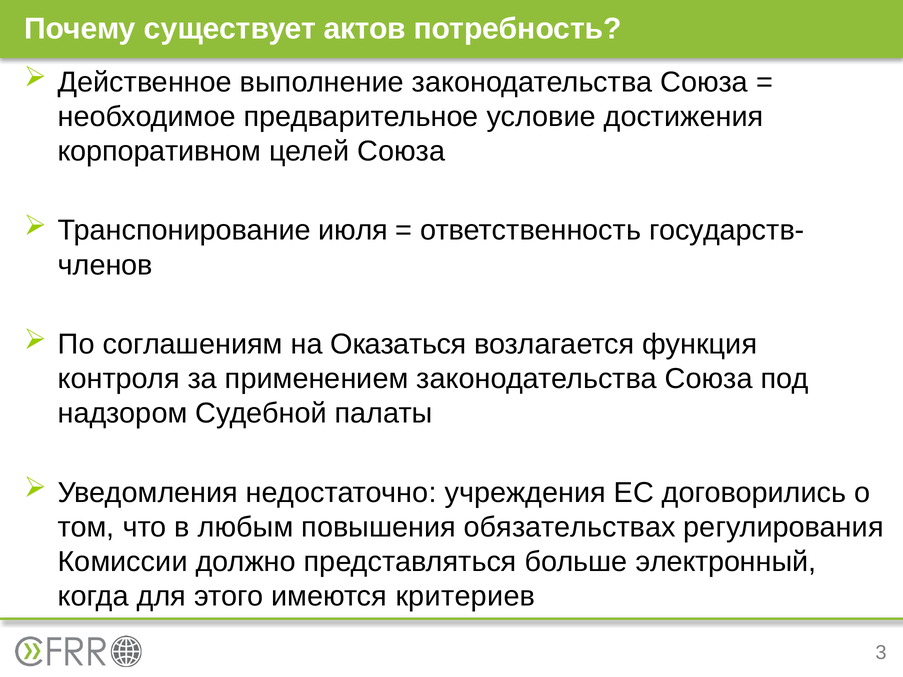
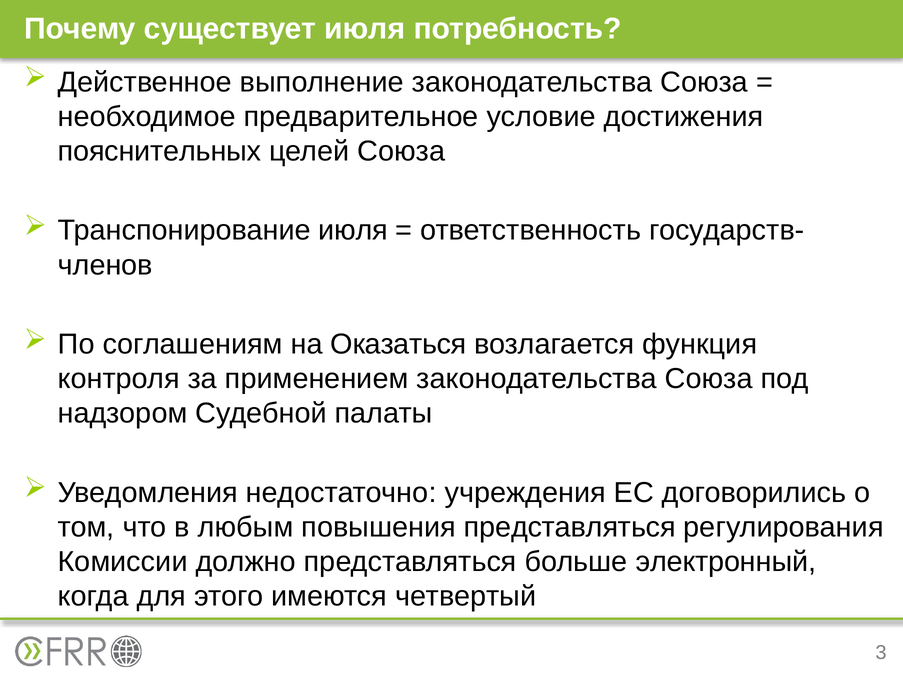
существует актов: актов -> июля (365, 29)
корпоративном: корпоративном -> пояснительных (159, 151)
повышения обязательствах: обязательствах -> представляться (570, 527)
критериев: критериев -> четвертый (466, 597)
